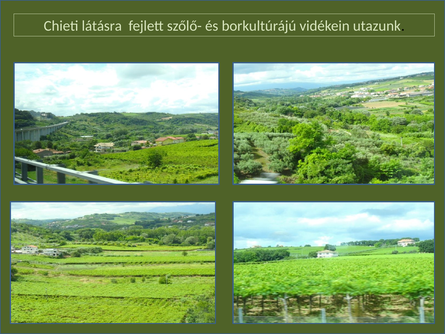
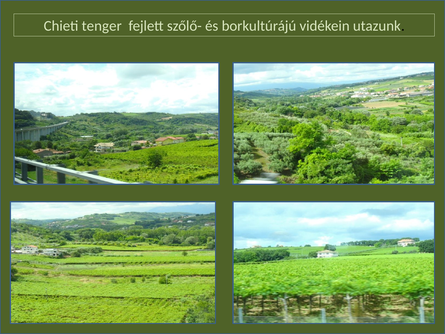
látásra: látásra -> tenger (102, 26)
